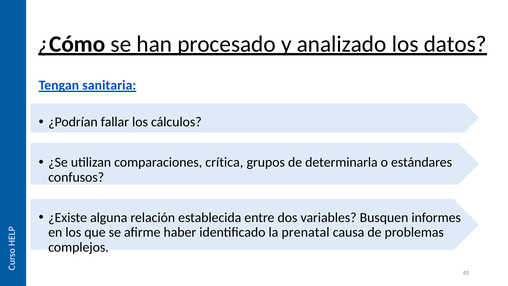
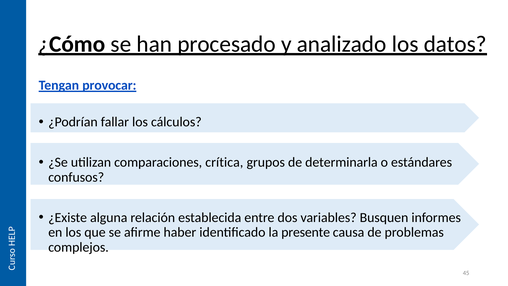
sanitaria: sanitaria -> provocar (109, 85)
prenatal: prenatal -> presente (306, 232)
